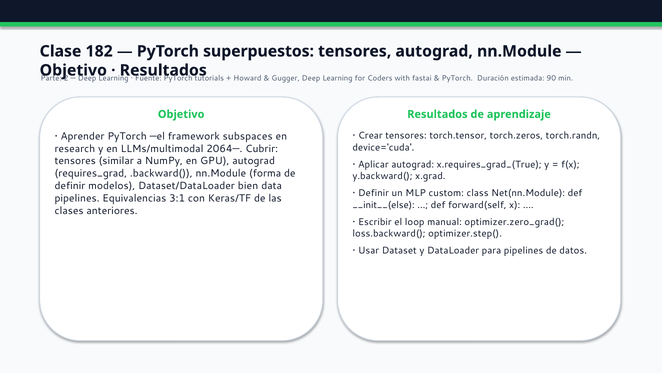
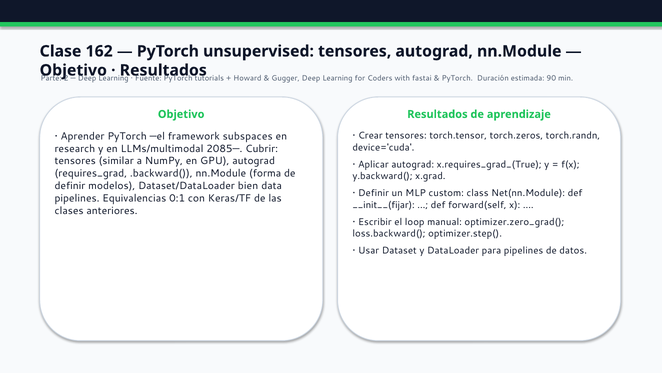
182: 182 -> 162 (99, 51)
superpuestos: superpuestos -> unsupervised (259, 51)
2064—: 2064— -> 2085— (224, 148)
3:1: 3:1 -> 0:1 (177, 198)
__init__(else: __init__(else -> __init__(fijar (384, 205)
